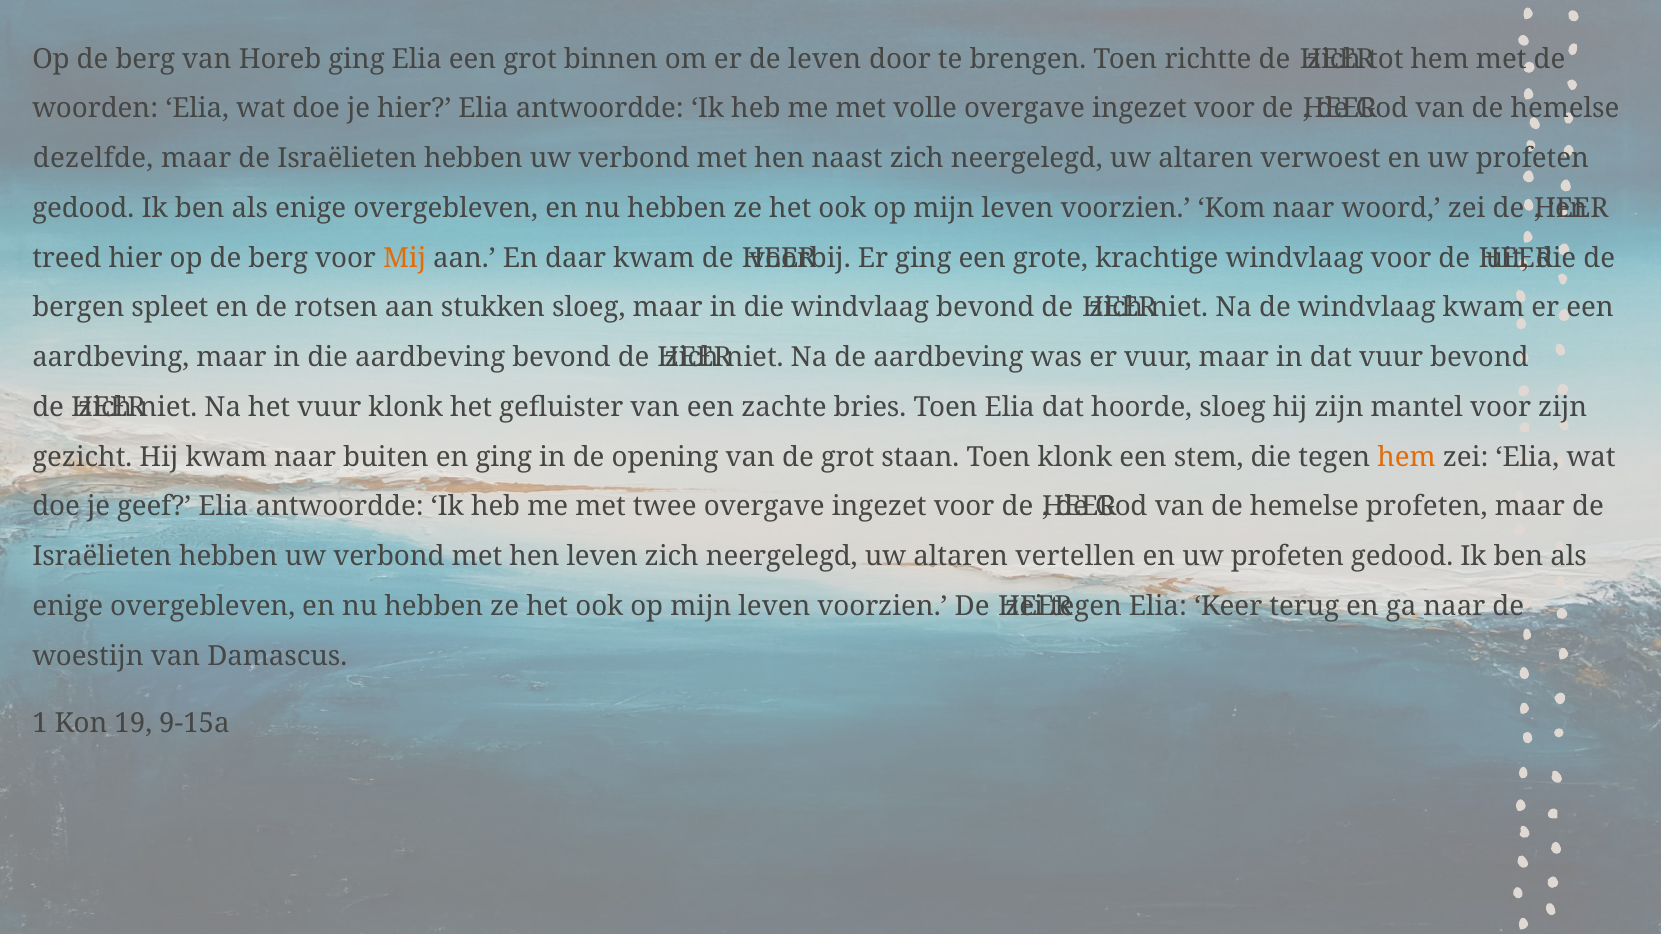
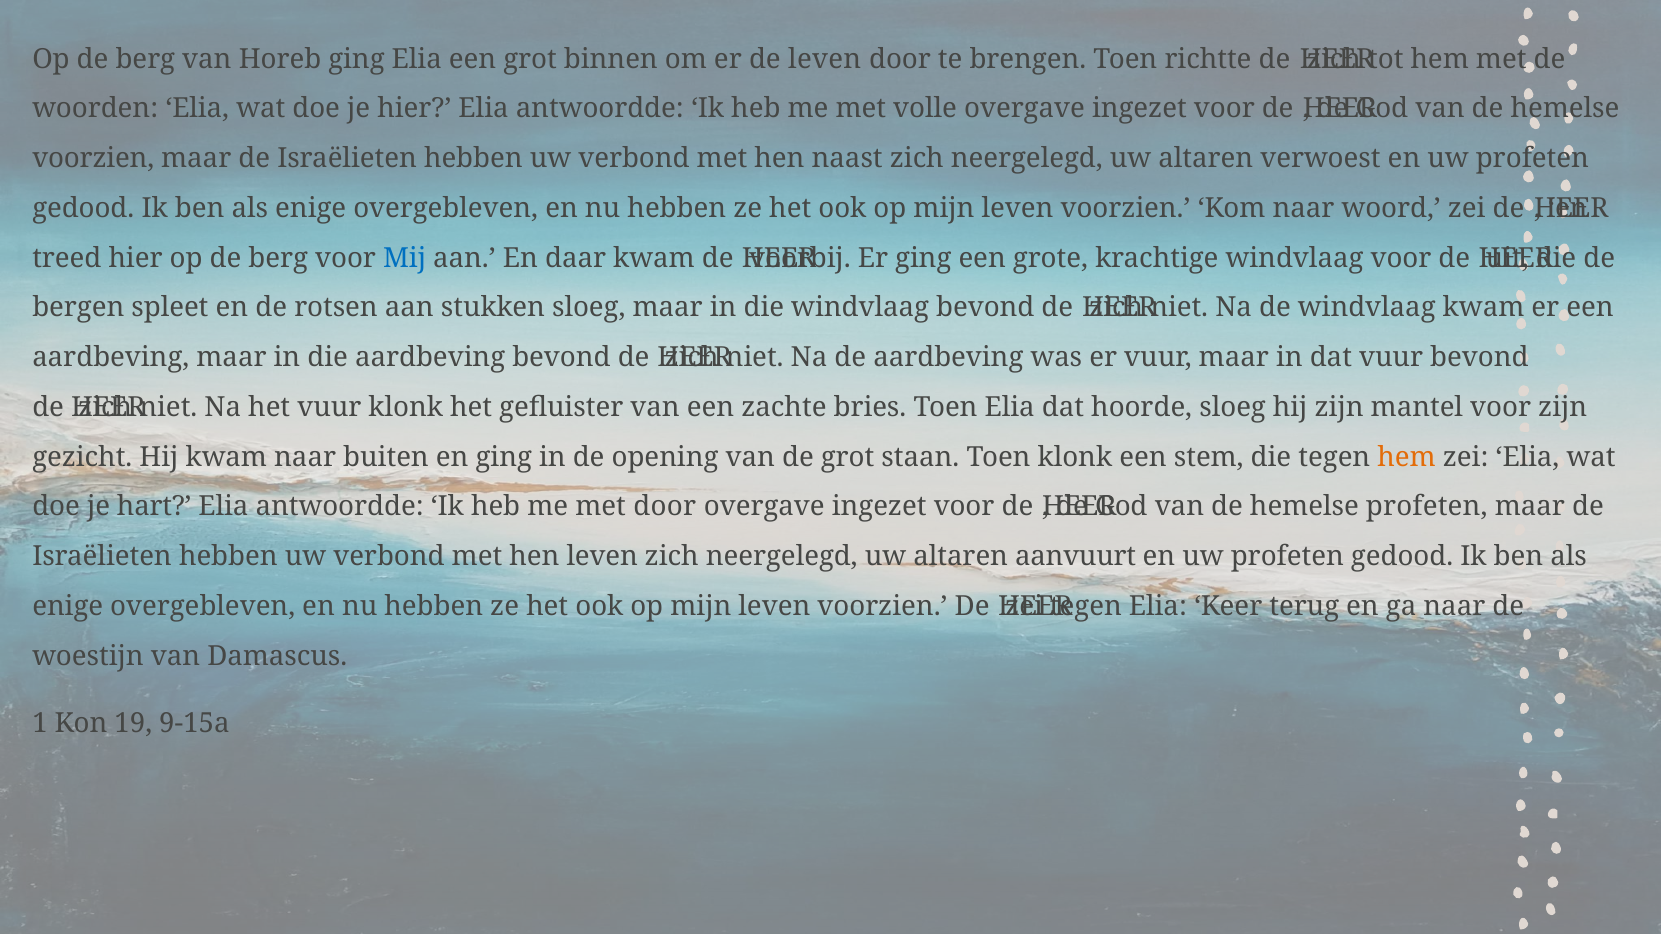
dezelfde: dezelfde -> voorzien (93, 159)
Mij colour: orange -> blue (405, 258)
geef: geef -> hart (154, 507)
met twee: twee -> door (665, 507)
vertellen: vertellen -> aanvuurt (1076, 557)
